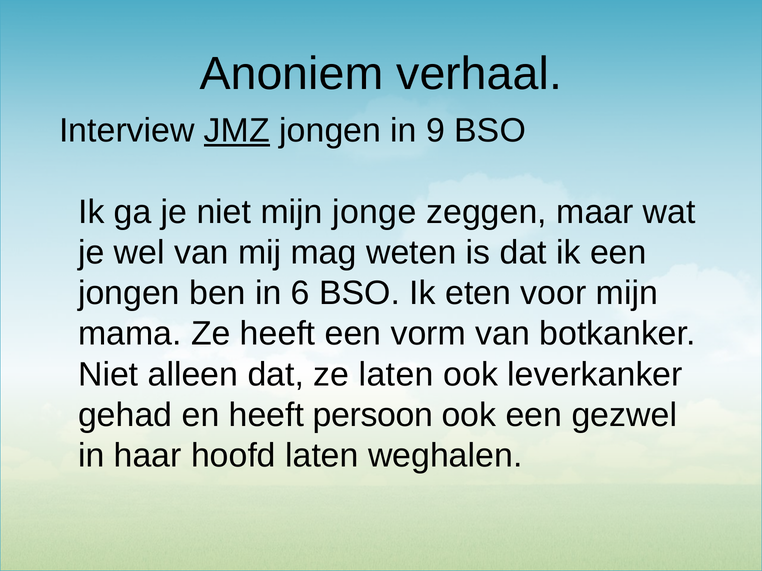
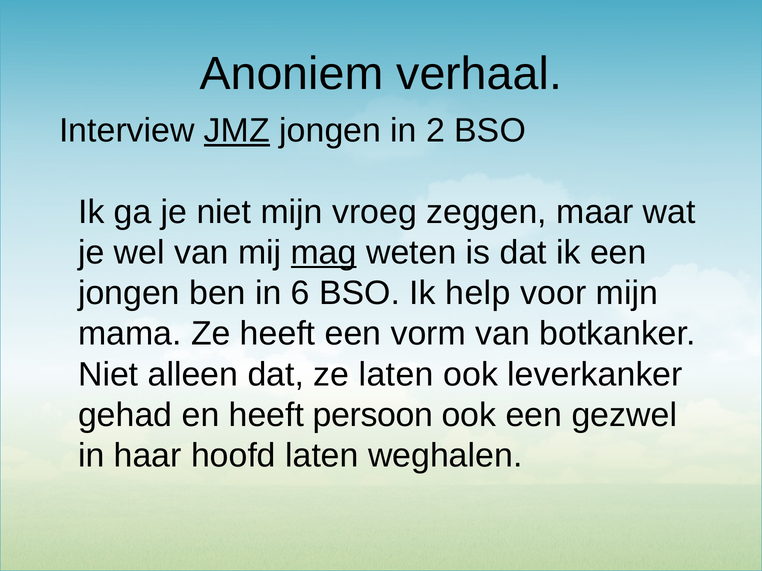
9: 9 -> 2 (436, 131)
jonge: jonge -> vroeg (375, 212)
mag underline: none -> present (324, 253)
eten: eten -> help (478, 293)
